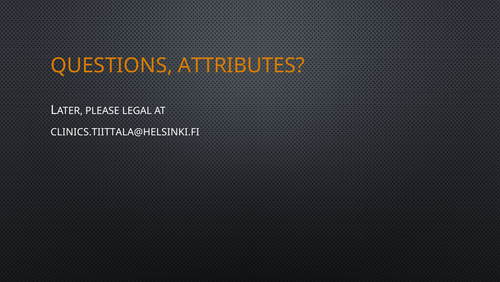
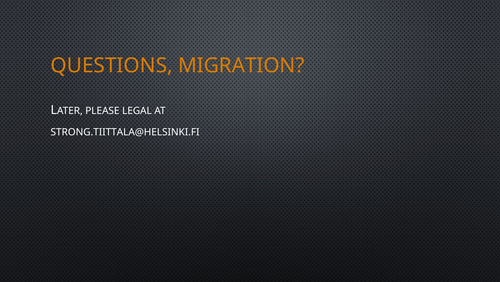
ATTRIBUTES: ATTRIBUTES -> MIGRATION (241, 65)
CLINICS.TIITTALA@HELSINKI.FI: CLINICS.TIITTALA@HELSINKI.FI -> STRONG.TIITTALA@HELSINKI.FI (125, 132)
